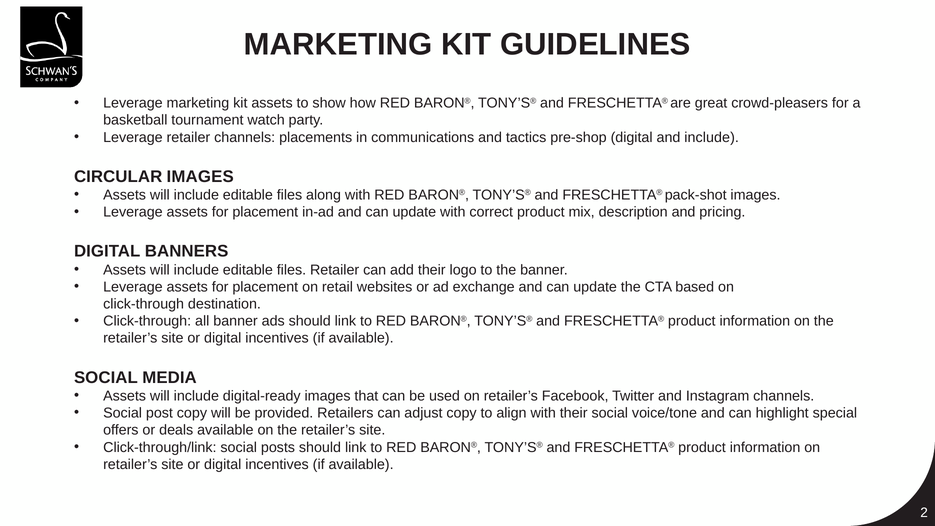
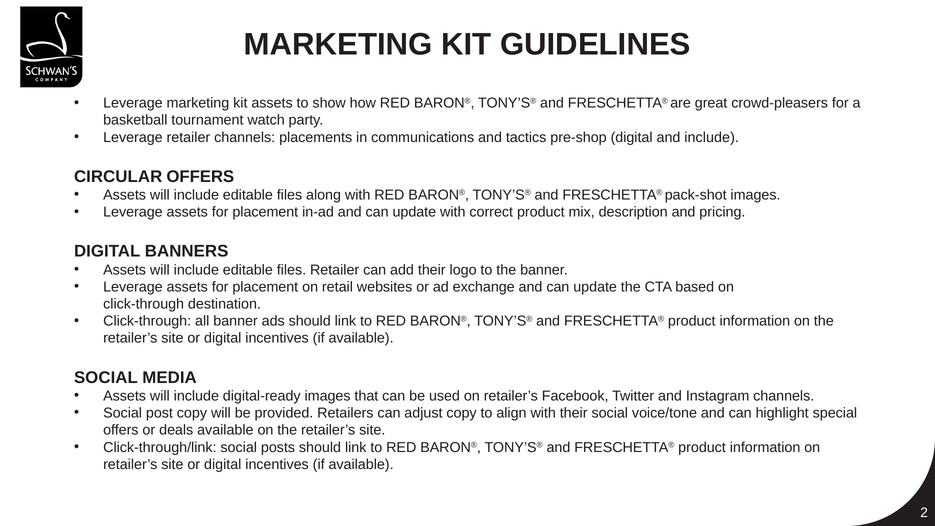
CIRCULAR IMAGES: IMAGES -> OFFERS (200, 177)
